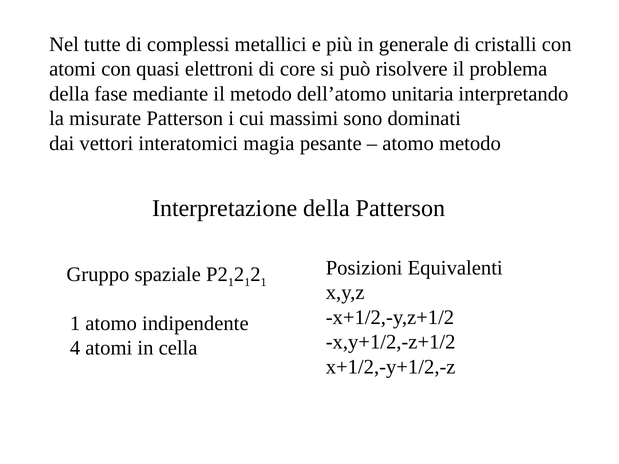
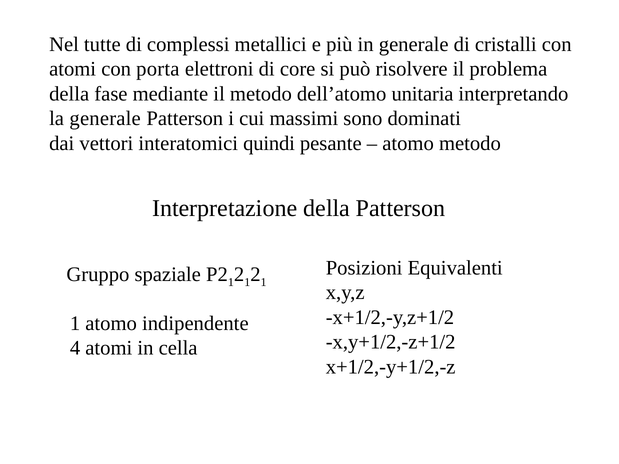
quasi: quasi -> porta (158, 69)
la misurate: misurate -> generale (105, 119)
magia: magia -> quindi (269, 144)
